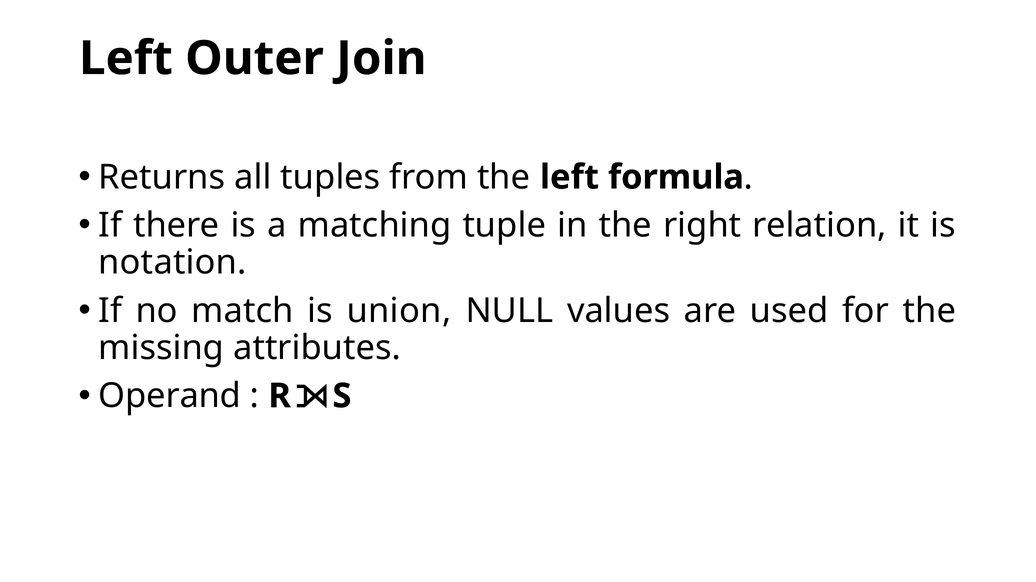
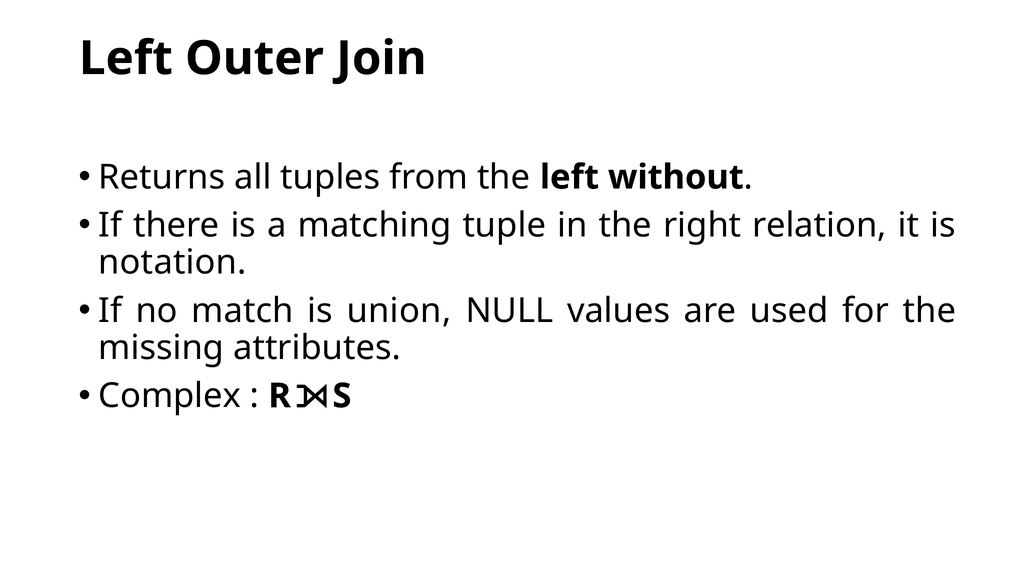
formula: formula -> without (676, 177)
Operand: Operand -> Complex (170, 396)
